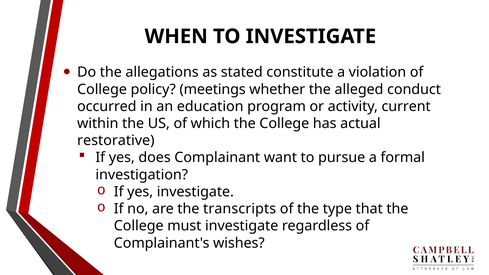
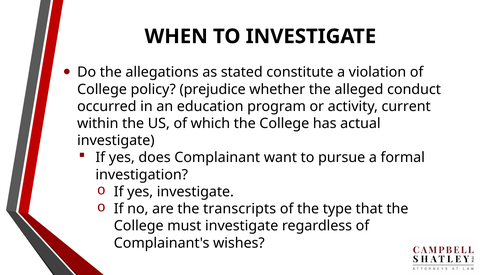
meetings: meetings -> prejudice (213, 89)
restorative: restorative -> investigate (116, 141)
